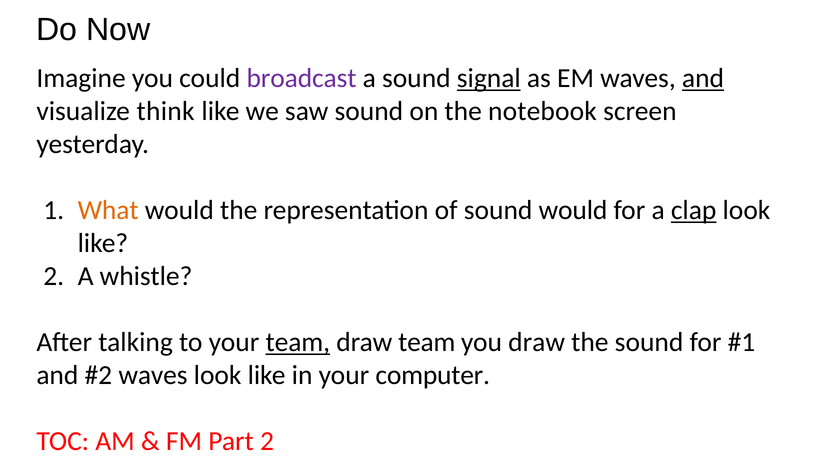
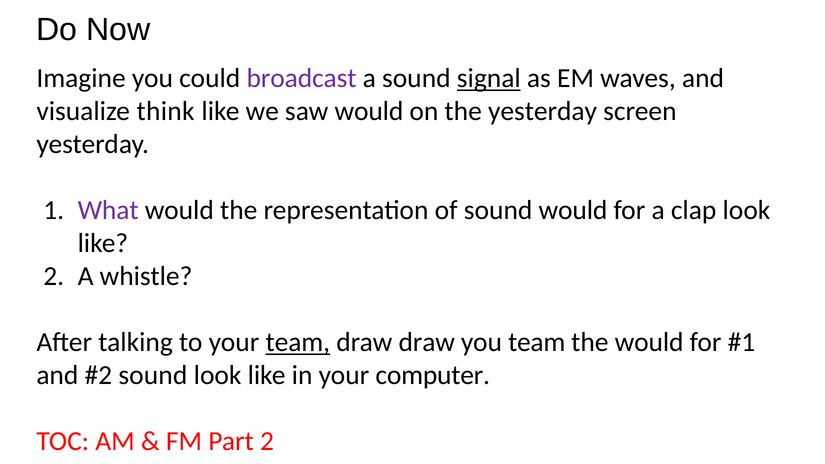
and underline: present -> none (703, 78)
saw sound: sound -> would (369, 111)
the notebook: notebook -> yesterday (543, 111)
What colour: orange -> purple (108, 210)
clap underline: present -> none (694, 210)
draw team: team -> draw (427, 342)
you draw: draw -> team (537, 342)
the sound: sound -> would (649, 342)
waves: waves -> sound (153, 375)
